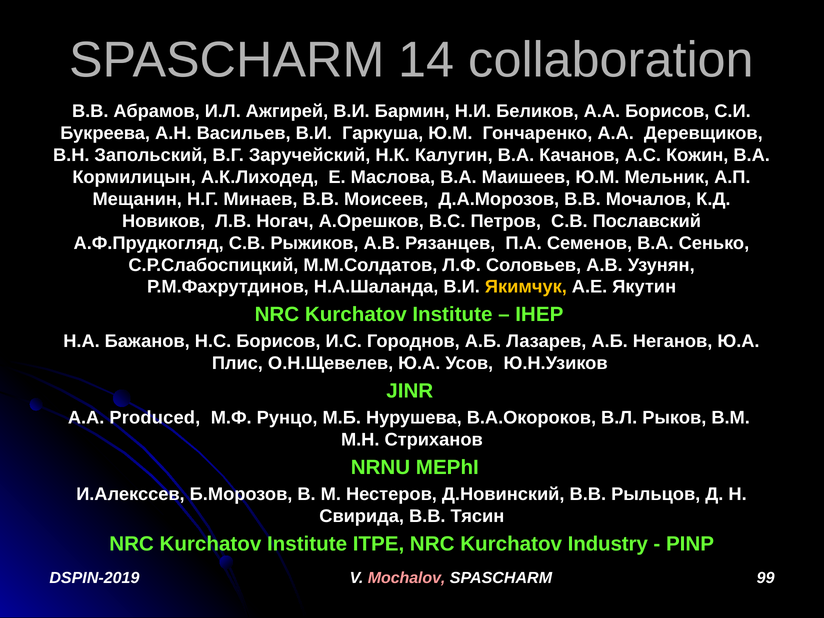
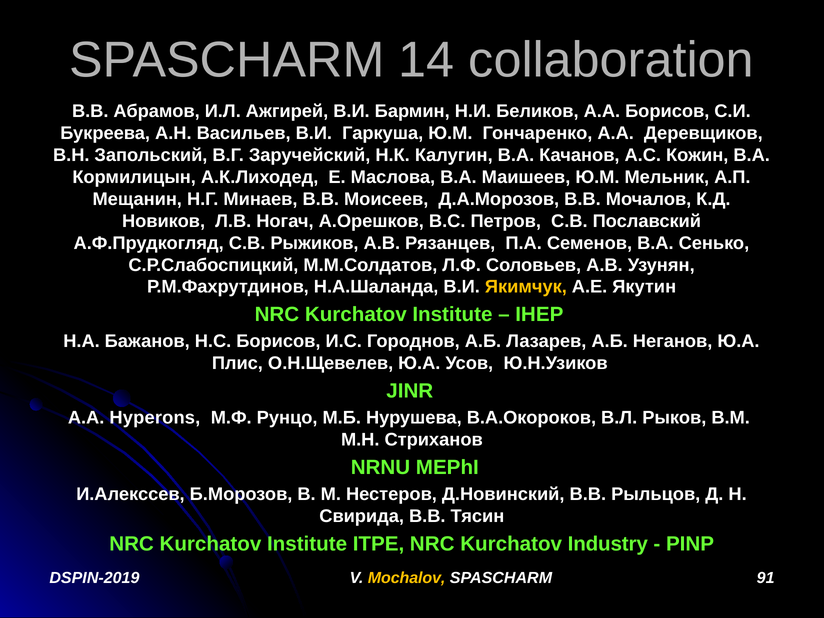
Produced: Produced -> Hyperons (155, 418)
Mochalov colour: pink -> yellow (407, 578)
99: 99 -> 91 (766, 578)
